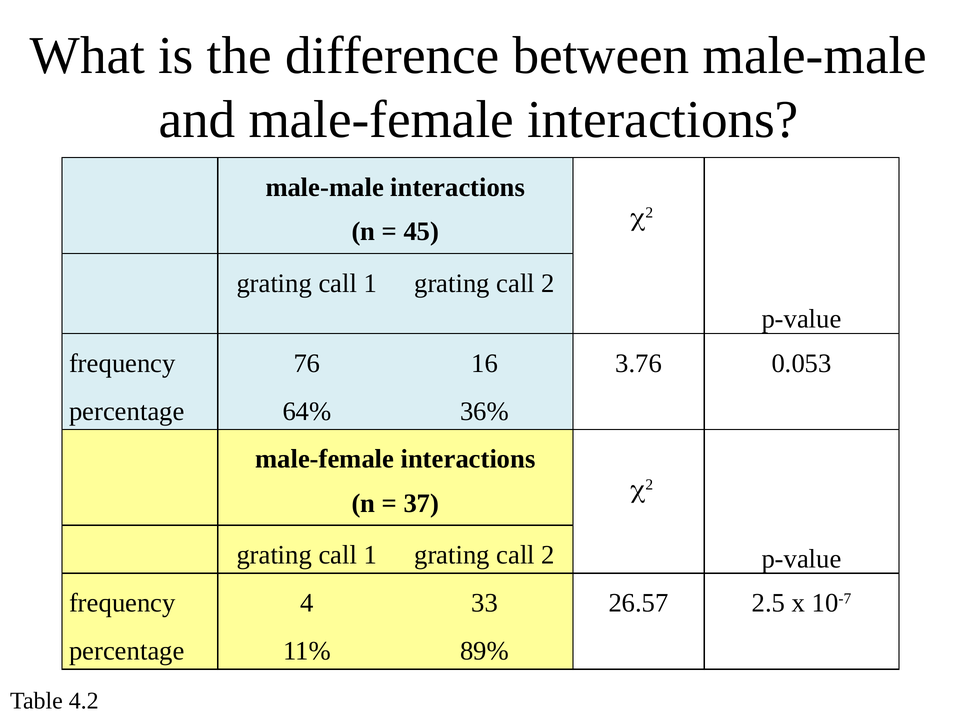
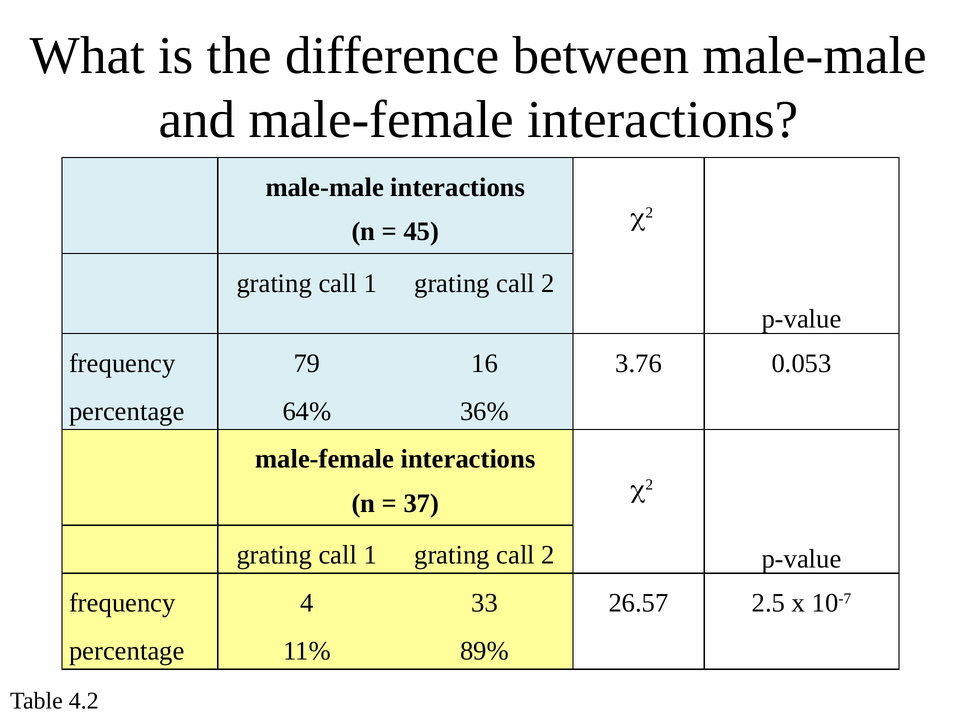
76: 76 -> 79 (307, 363)
